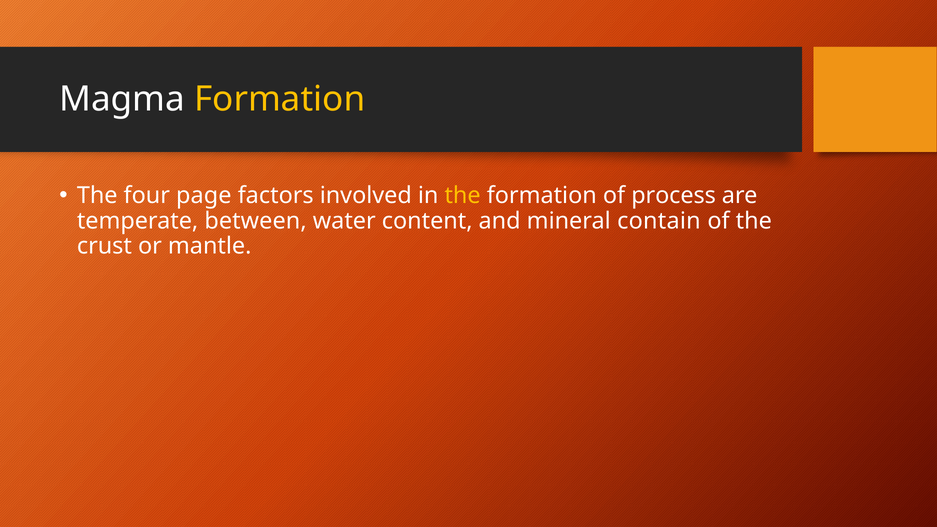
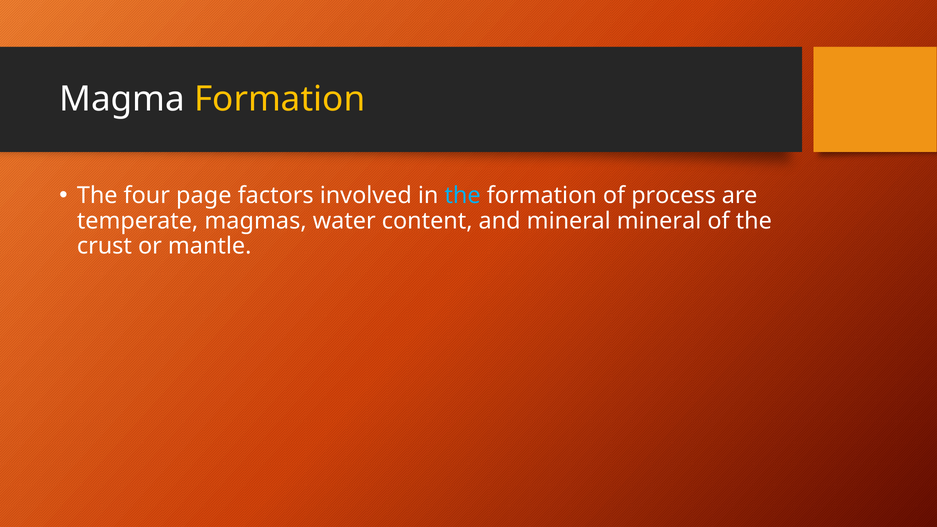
the colour: yellow -> light blue (463, 196)
between: between -> magmas (256, 221)
mineral contain: contain -> mineral (659, 221)
